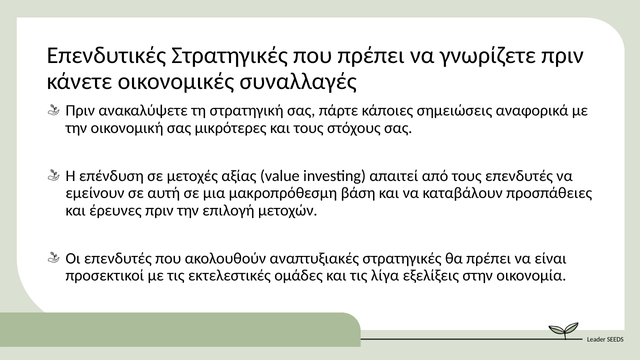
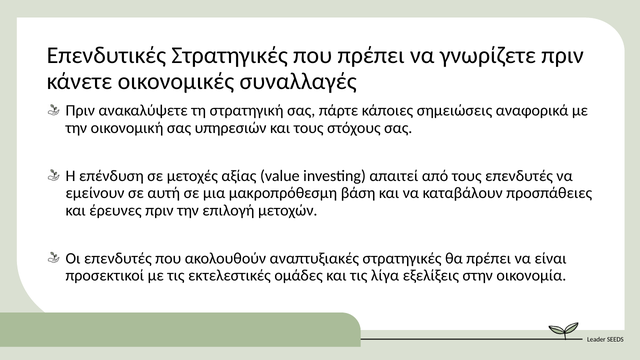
μικρότερες: μικρότερες -> υπηρεσιών (231, 128)
